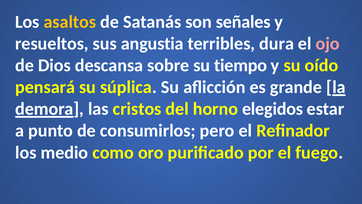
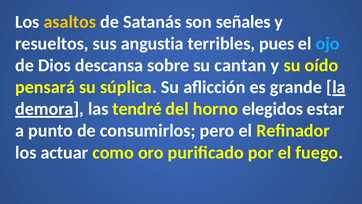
dura: dura -> pues (277, 44)
ojo colour: pink -> light blue (328, 44)
tiempo: tiempo -> cantan (240, 65)
cristos: cristos -> tendré (137, 109)
medio: medio -> actuar (64, 152)
